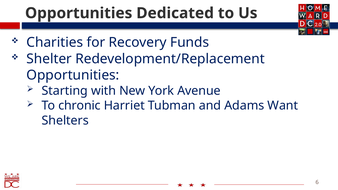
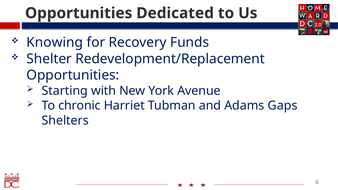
Charities: Charities -> Knowing (55, 43)
Want: Want -> Gaps (283, 106)
